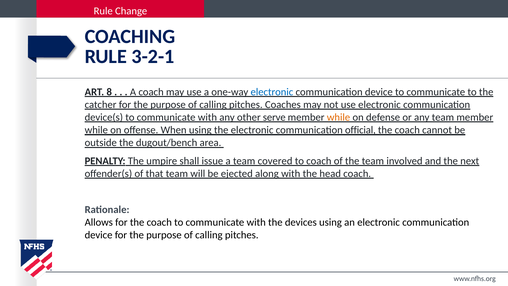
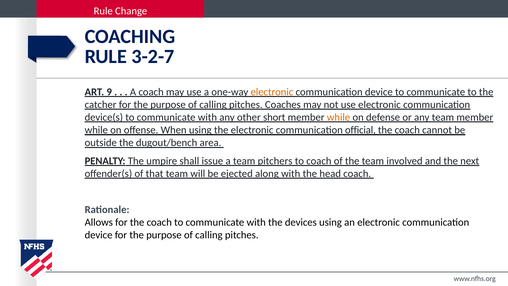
3-2-1: 3-2-1 -> 3-2-7 (153, 56)
8: 8 -> 9 (109, 92)
electronic colour: blue -> orange (272, 92)
serve: serve -> short (274, 117)
covered: covered -> pitchers (275, 161)
